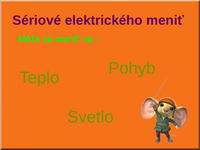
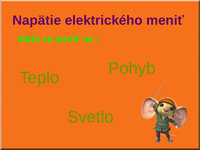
Sériové: Sériové -> Napätie (37, 20)
